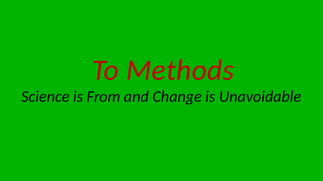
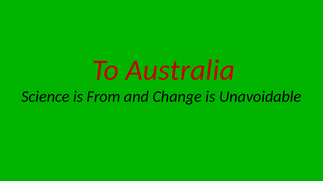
Methods: Methods -> Australia (180, 70)
